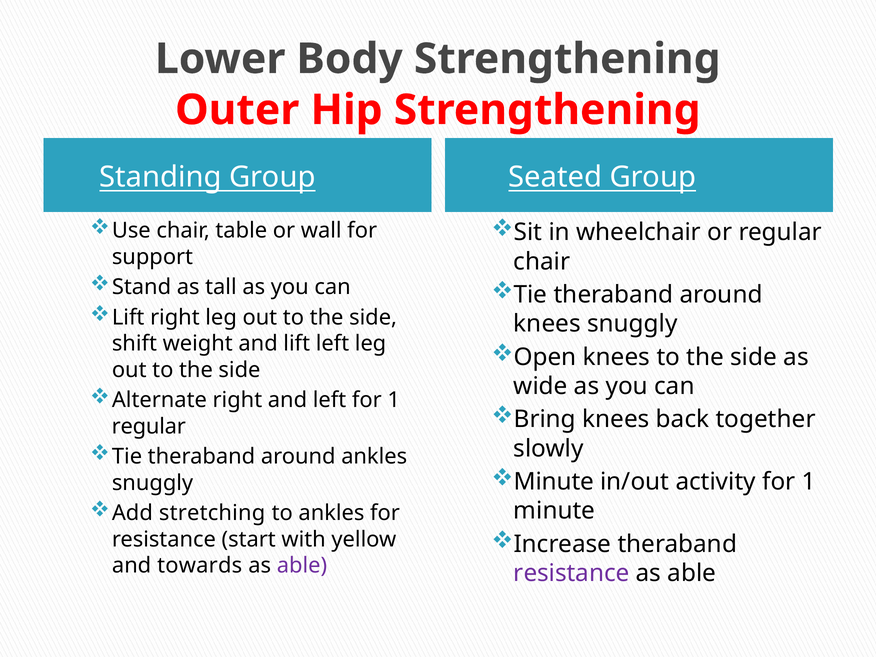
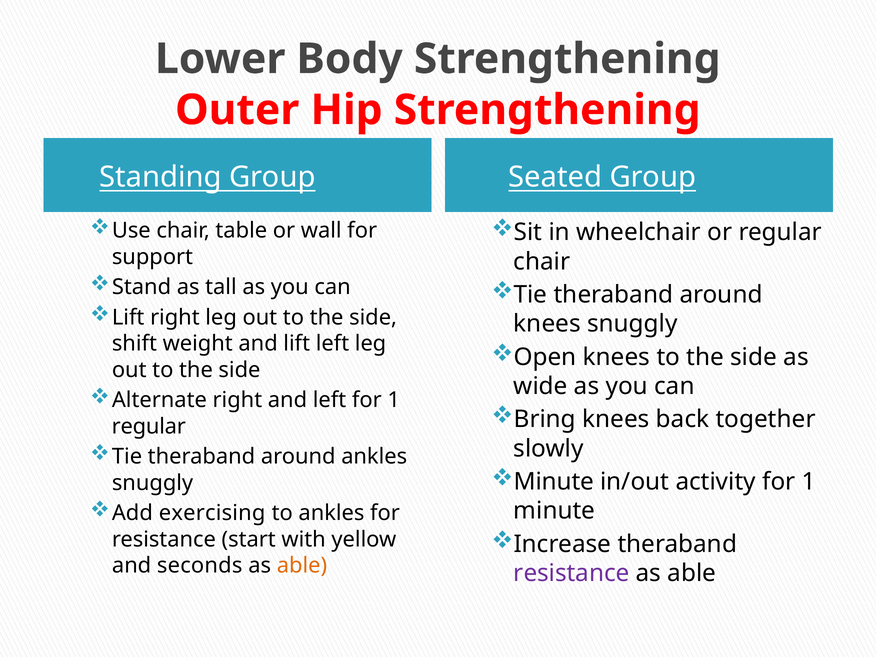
stretching: stretching -> exercising (212, 513)
towards: towards -> seconds (200, 566)
able colour: purple -> orange (302, 566)
